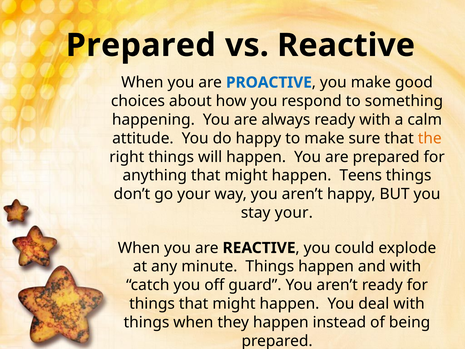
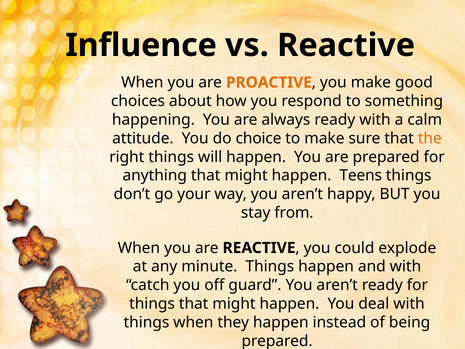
Prepared: Prepared -> Influence (141, 45)
PROACTIVE colour: blue -> orange (269, 82)
do happy: happy -> choice (259, 138)
stay your: your -> from (294, 213)
